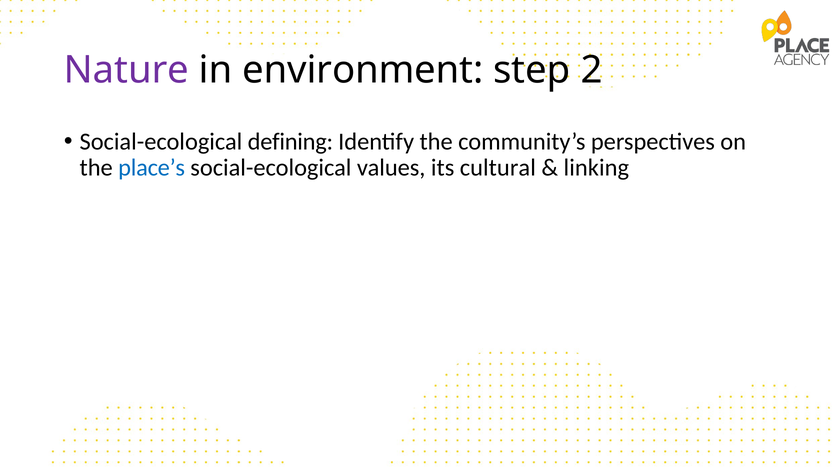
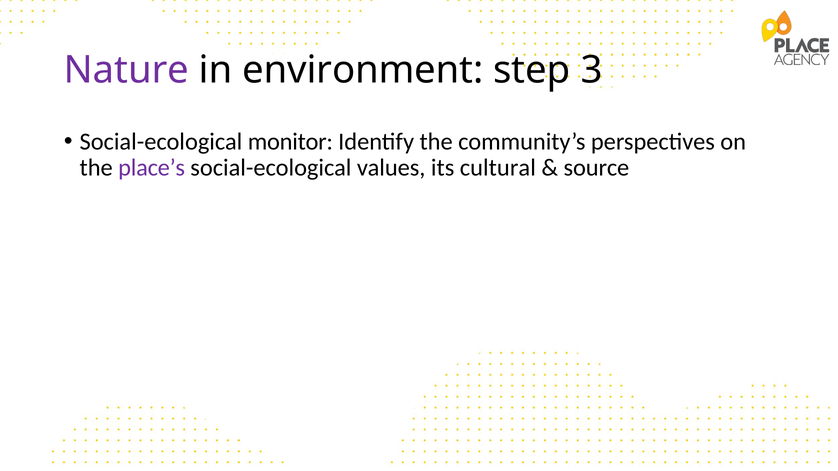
2: 2 -> 3 (592, 70)
defining: defining -> monitor (290, 142)
place’s colour: blue -> purple (152, 168)
linking: linking -> source (596, 168)
